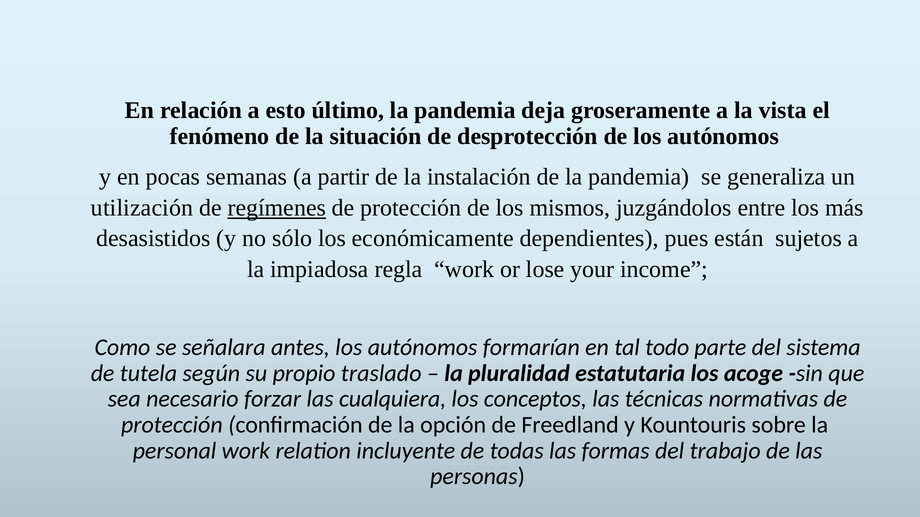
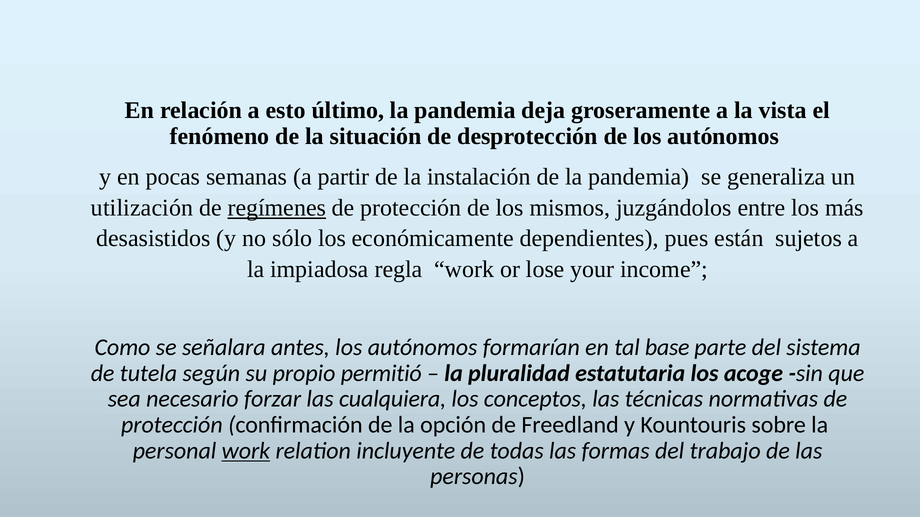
todo: todo -> base (667, 348)
traslado: traslado -> permitió (381, 374)
work underline: none -> present (246, 451)
